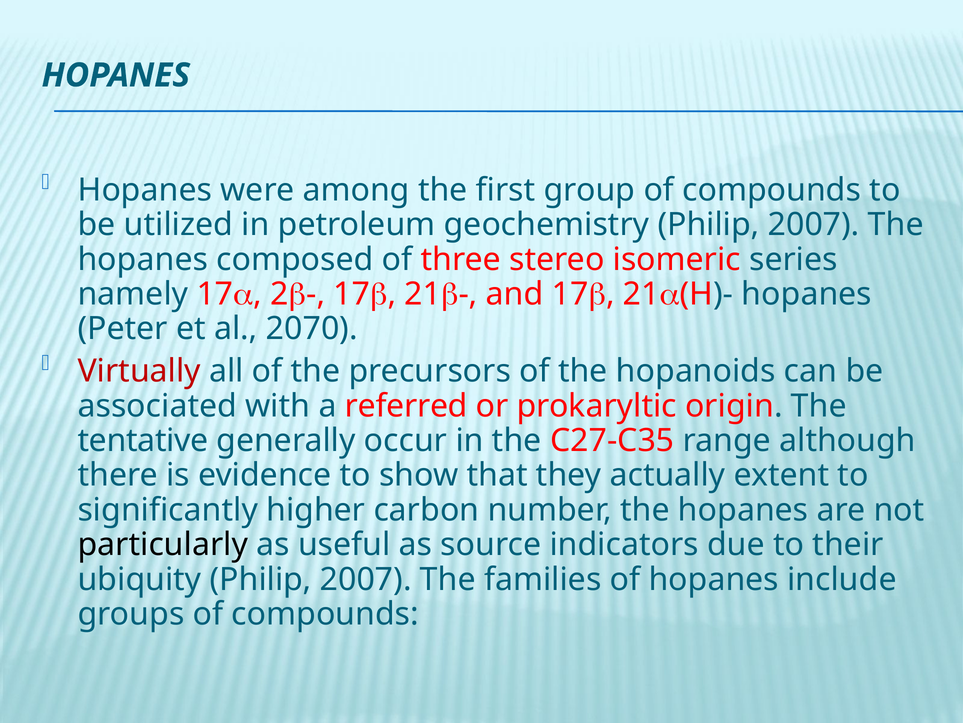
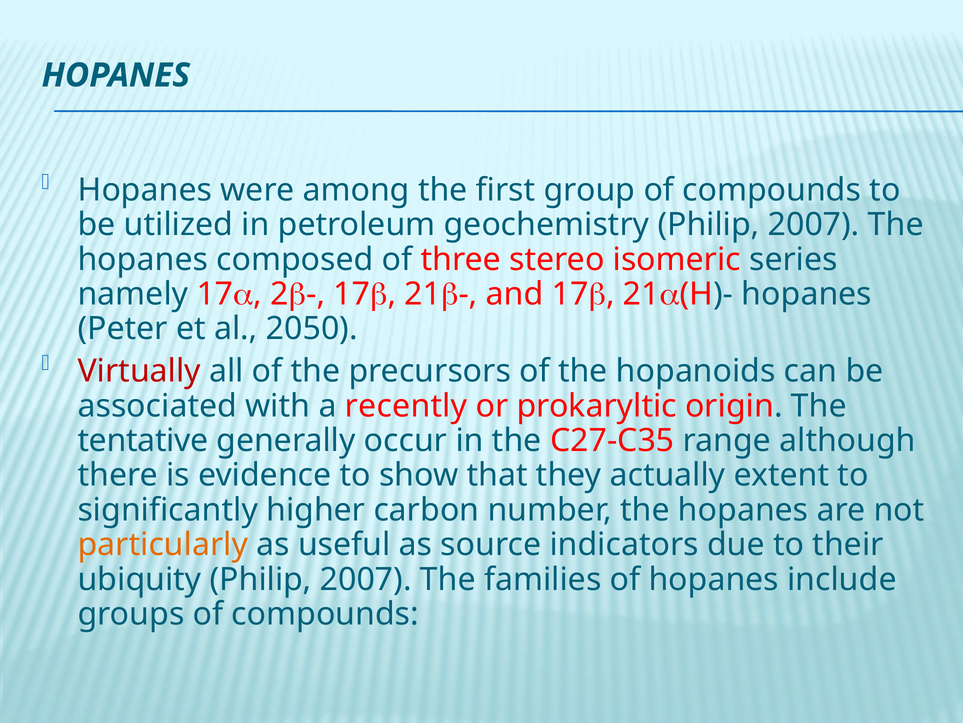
2070: 2070 -> 2050 (312, 329)
referred: referred -> recently (406, 406)
particularly colour: black -> orange (163, 544)
